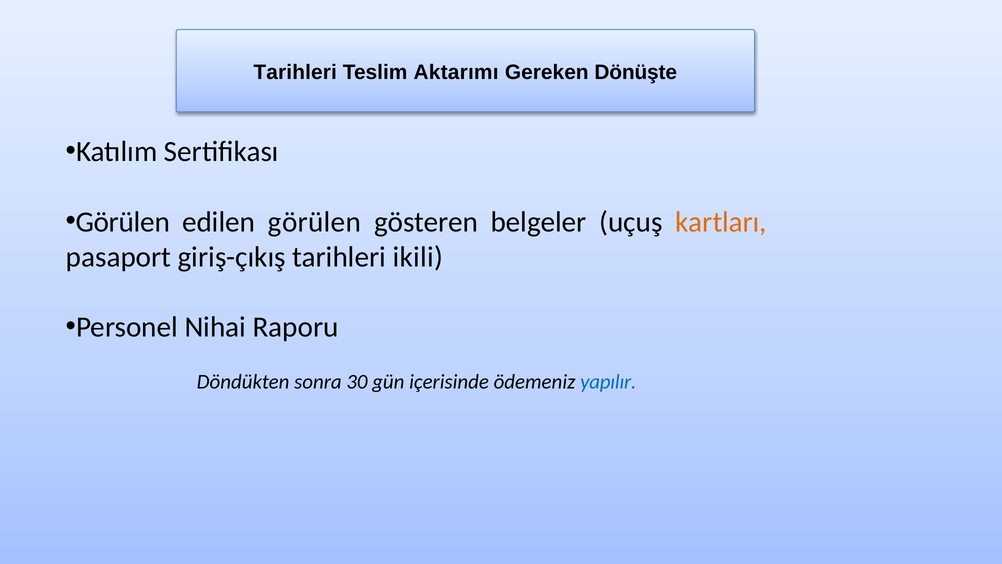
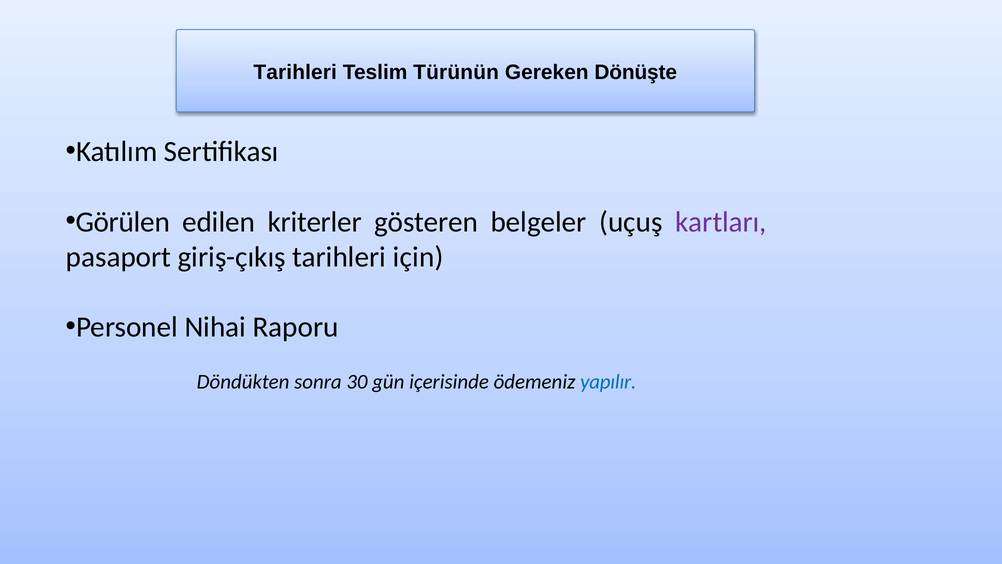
Aktarımı: Aktarımı -> Türünün (456, 72)
edilen görülen: görülen -> kriterler (315, 222)
kartları colour: orange -> purple (721, 222)
ikili: ikili -> için (418, 257)
